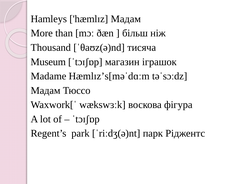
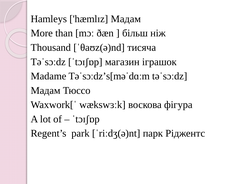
Museum: Museum -> Təˈsɔːdz (48, 62)
Hæmlɪz’s[məˈdɑːm: Hæmlɪz’s[məˈdɑːm -> Təˈsɔːdz’s[məˈdɑːm (109, 76)
